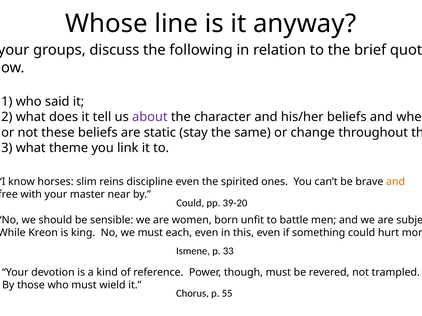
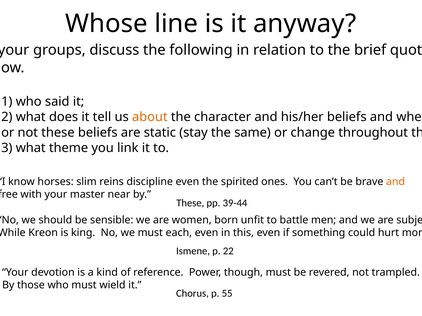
about colour: purple -> orange (150, 117)
Could: Could -> These (190, 203)
39-20: 39-20 -> 39-44 (235, 203)
33: 33 -> 22 (228, 251)
